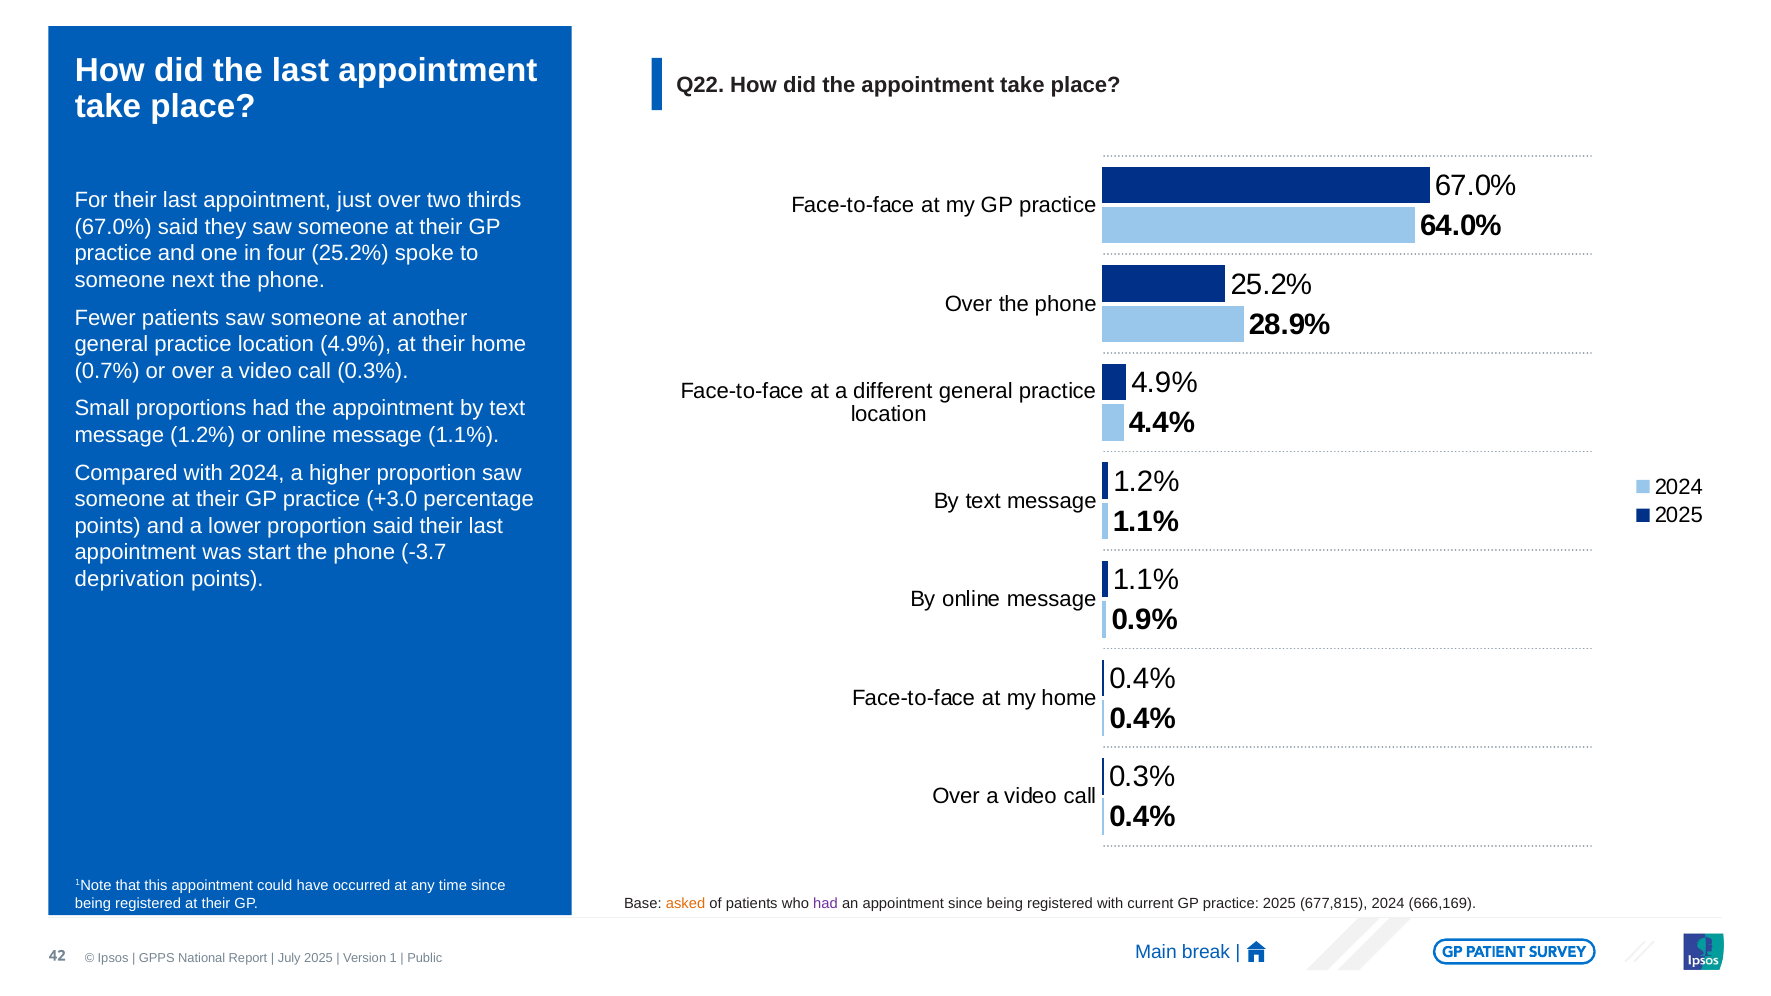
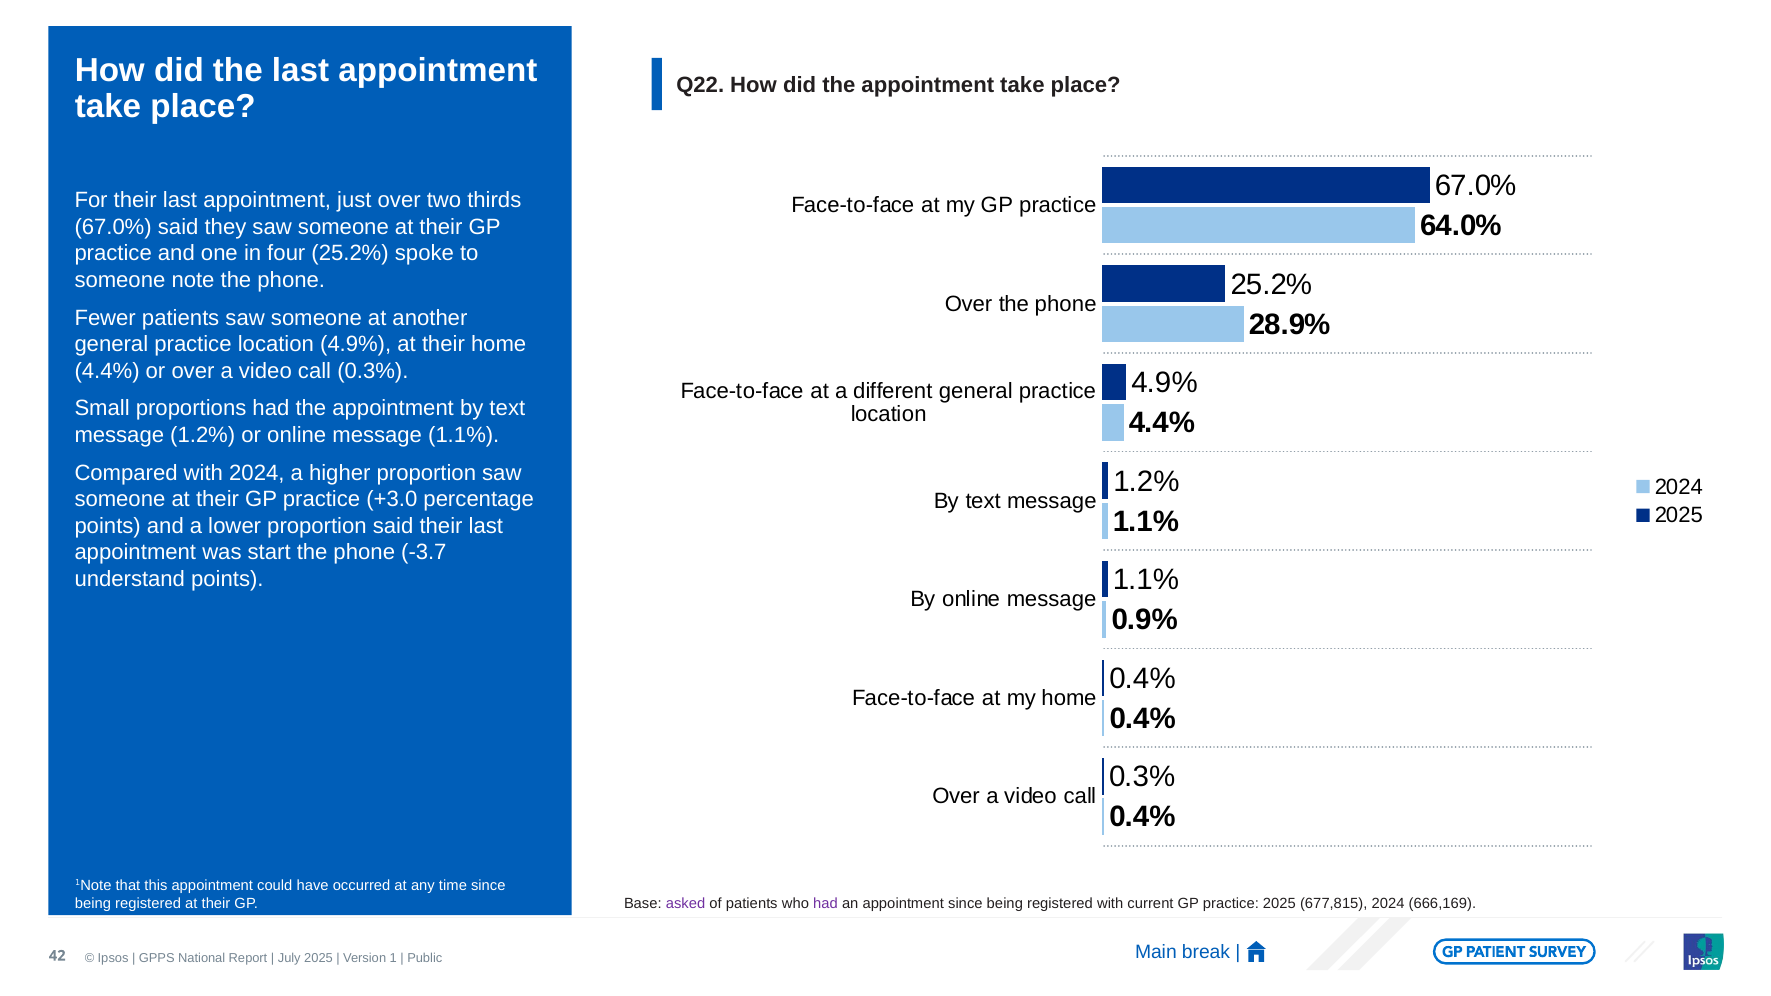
next: next -> note (193, 280)
0.7%: 0.7% -> 4.4% (107, 371)
deprivation: deprivation -> understand (130, 579)
asked colour: orange -> purple (686, 903)
